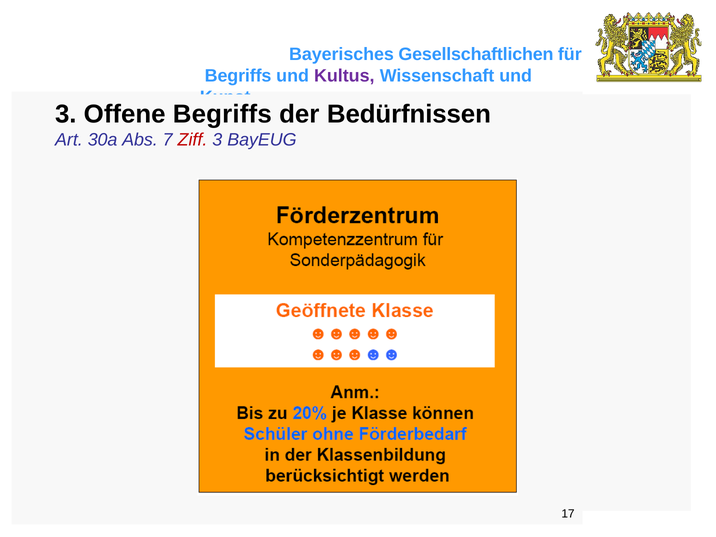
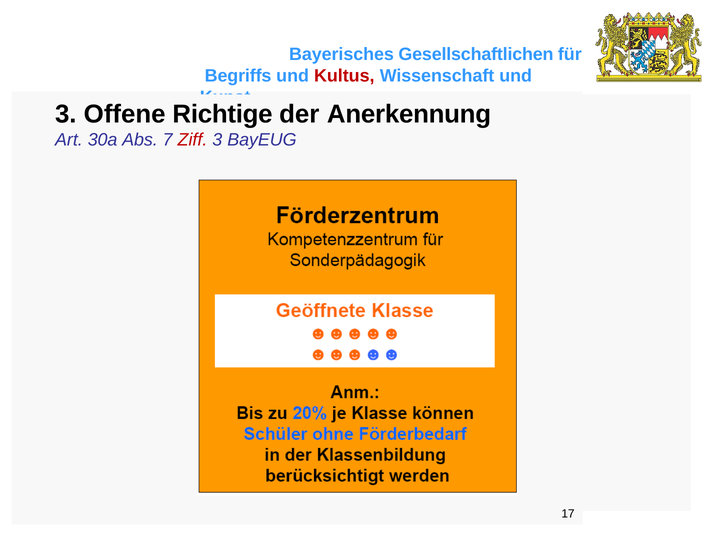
Kultus colour: purple -> red (344, 76)
Offene Begriffs: Begriffs -> Richtige (223, 114)
Bedürfnissen: Bedürfnissen -> Anerkennung (409, 114)
